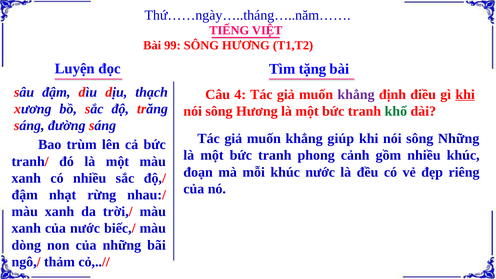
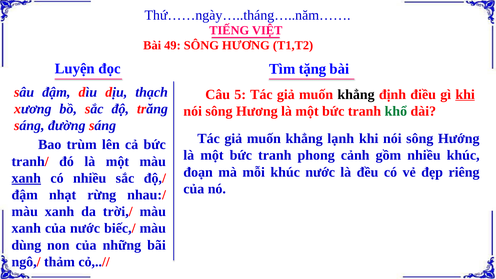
99: 99 -> 49 (172, 45)
4: 4 -> 5 (240, 94)
khẳng colour: purple -> black (356, 94)
giúp: giúp -> lạnh (341, 138)
sông Những: Những -> Hướng (459, 138)
xanh underline: none -> present (26, 178)
dòng: dòng -> dùng (26, 245)
